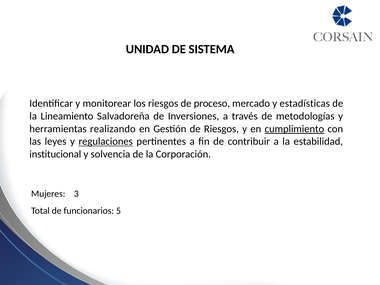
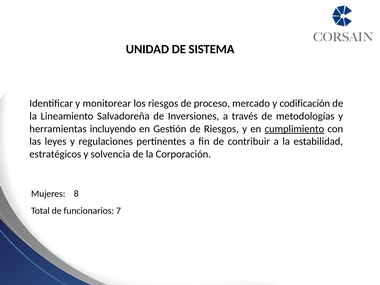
estadísticas: estadísticas -> codificación (305, 103)
realizando: realizando -> incluyendo (113, 129)
regulaciones underline: present -> none (106, 141)
institucional: institucional -> estratégicos (55, 154)
3: 3 -> 8 (76, 194)
5: 5 -> 7 (119, 211)
